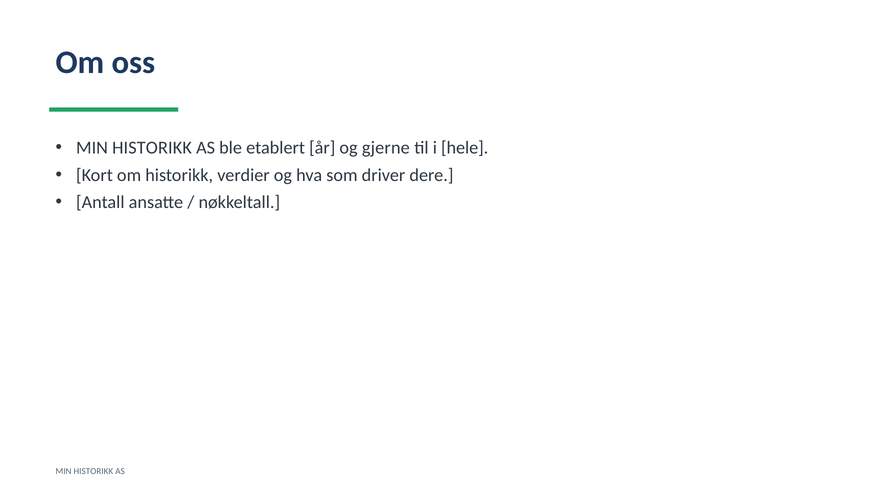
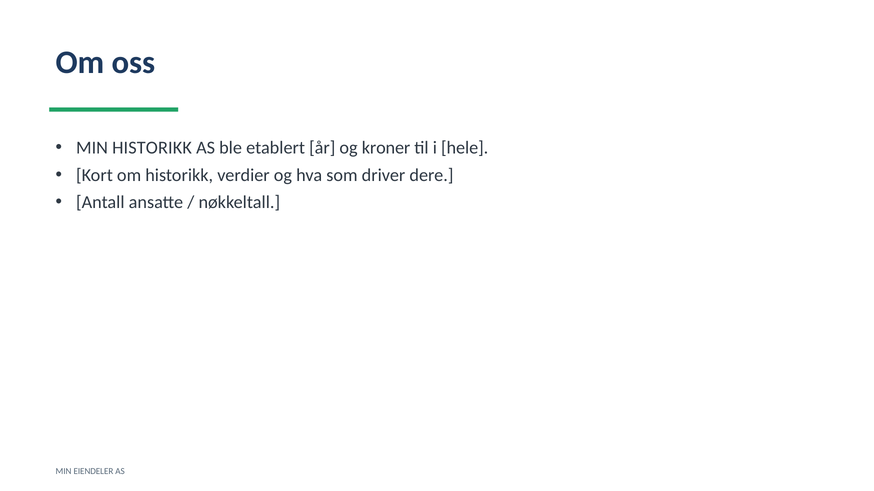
gjerne: gjerne -> kroner (386, 148)
HISTORIKK: HISTORIKK -> EIENDELER (93, 472)
